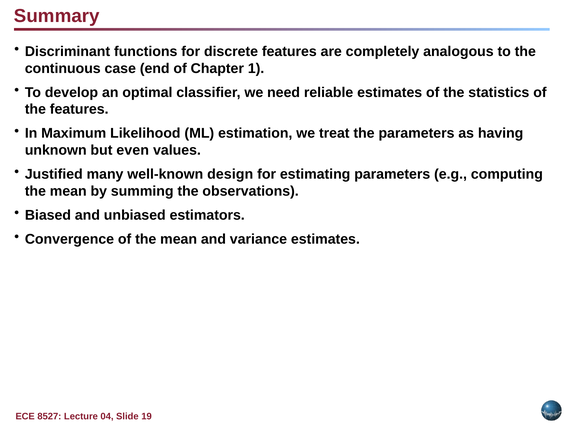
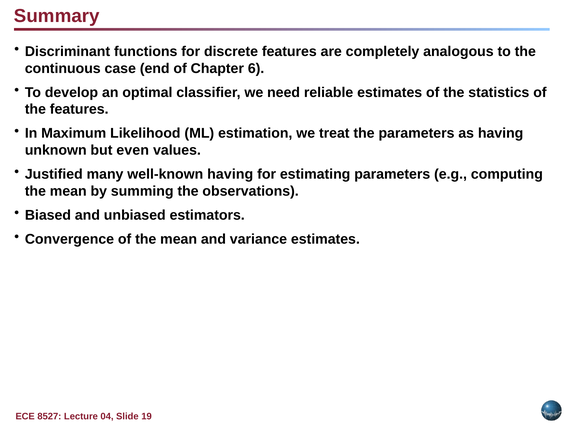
1: 1 -> 6 (256, 68)
well-known design: design -> having (230, 174)
